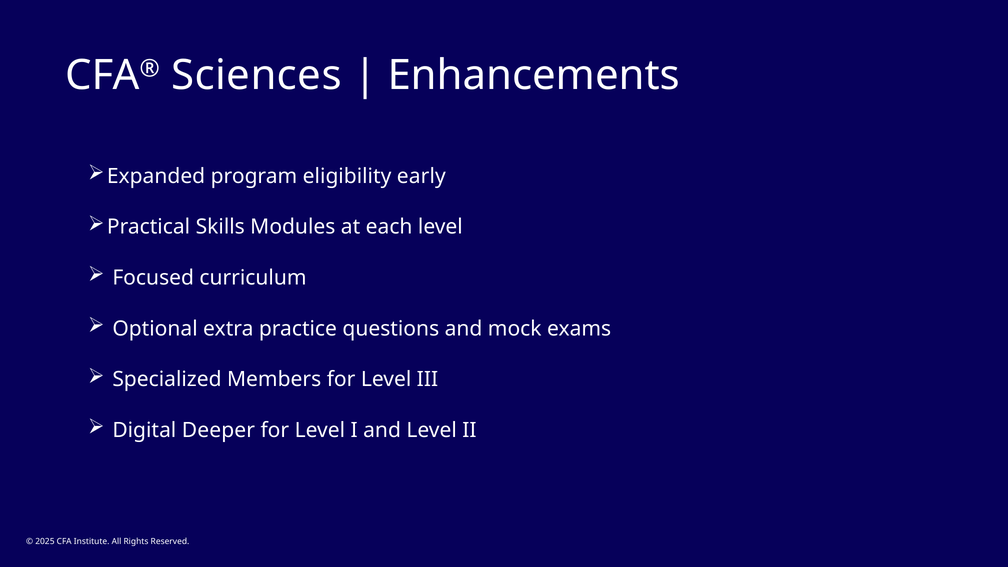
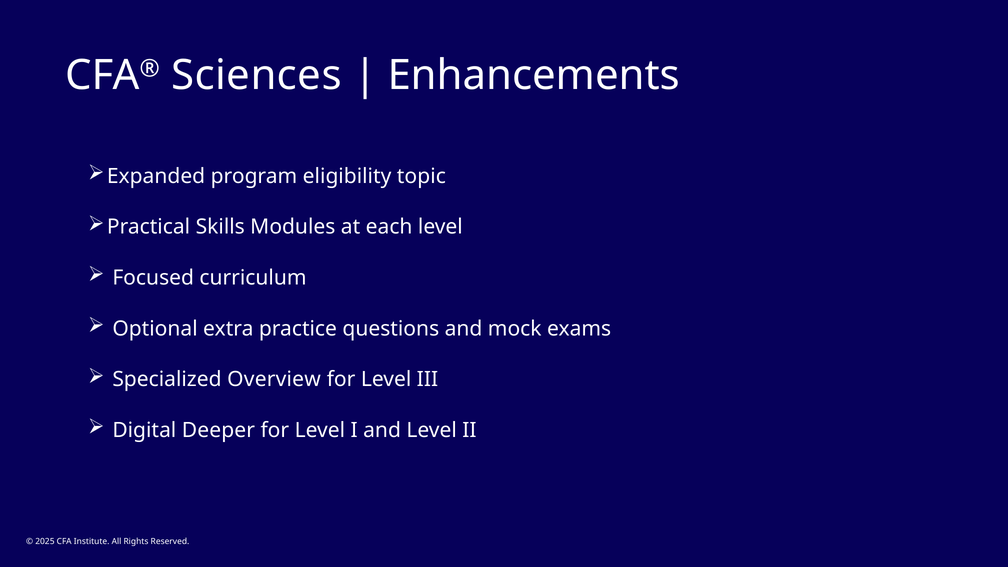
early: early -> topic (421, 176)
Members: Members -> Overview (274, 379)
